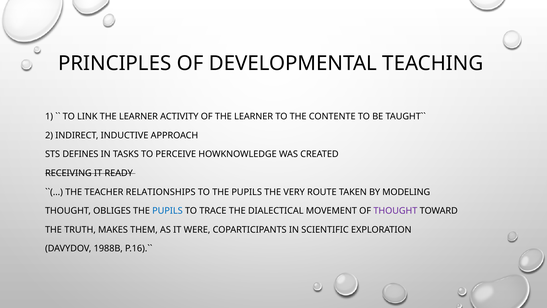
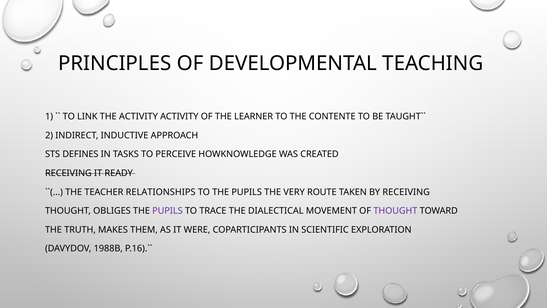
LINK THE LEARNER: LEARNER -> ACTIVITY (138, 117)
BY MODELING: MODELING -> RECEIVING (406, 192)
PUPILS colour: blue -> purple (167, 211)
